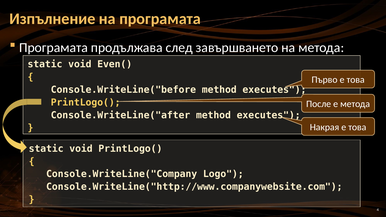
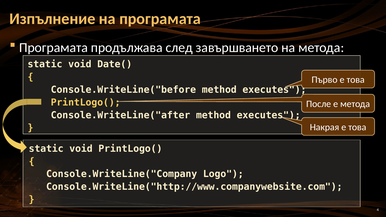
Even(: Even( -> Date( (115, 64)
